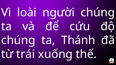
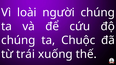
Thánh: Thánh -> Chuộc (78, 40)
